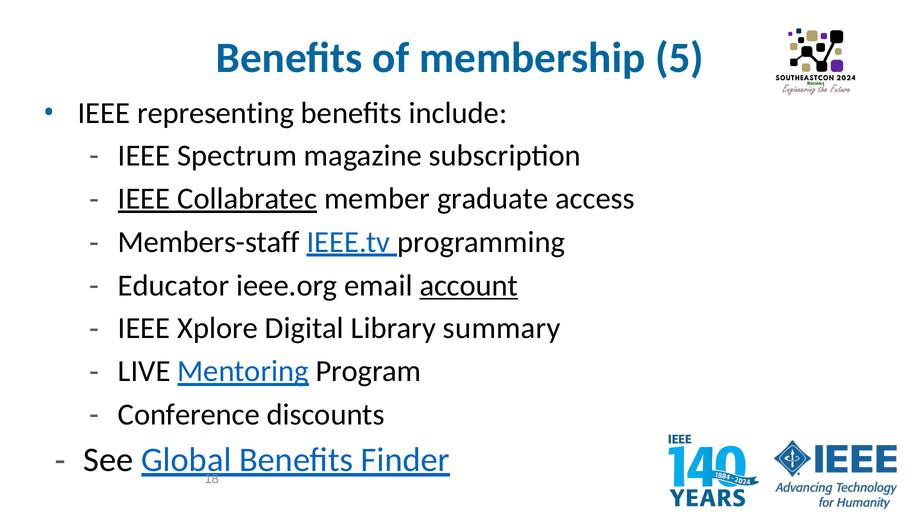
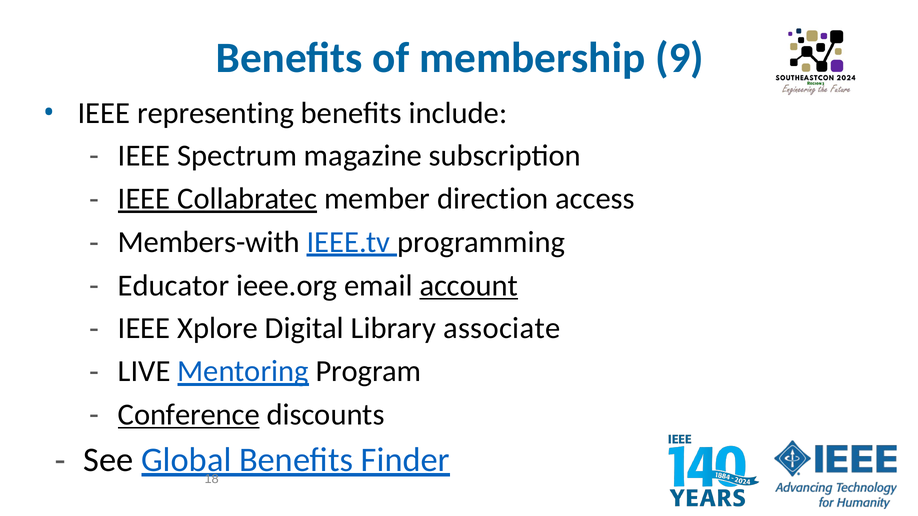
5: 5 -> 9 (679, 58)
graduate: graduate -> direction (493, 199)
Members-staff: Members-staff -> Members-with (209, 242)
summary: summary -> associate (502, 329)
Conference underline: none -> present (189, 415)
